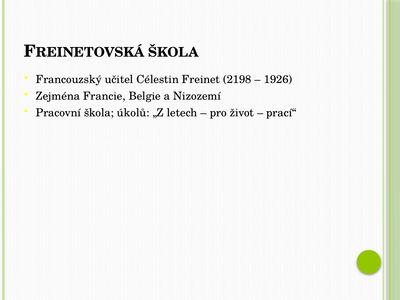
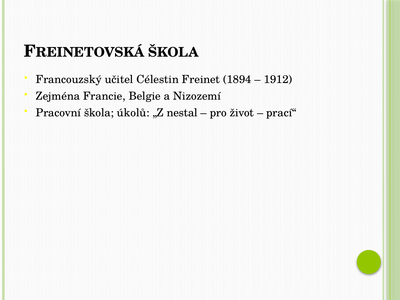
2198: 2198 -> 1894 (237, 79)
1926: 1926 -> 1912 (278, 79)
letech: letech -> nestal (182, 113)
